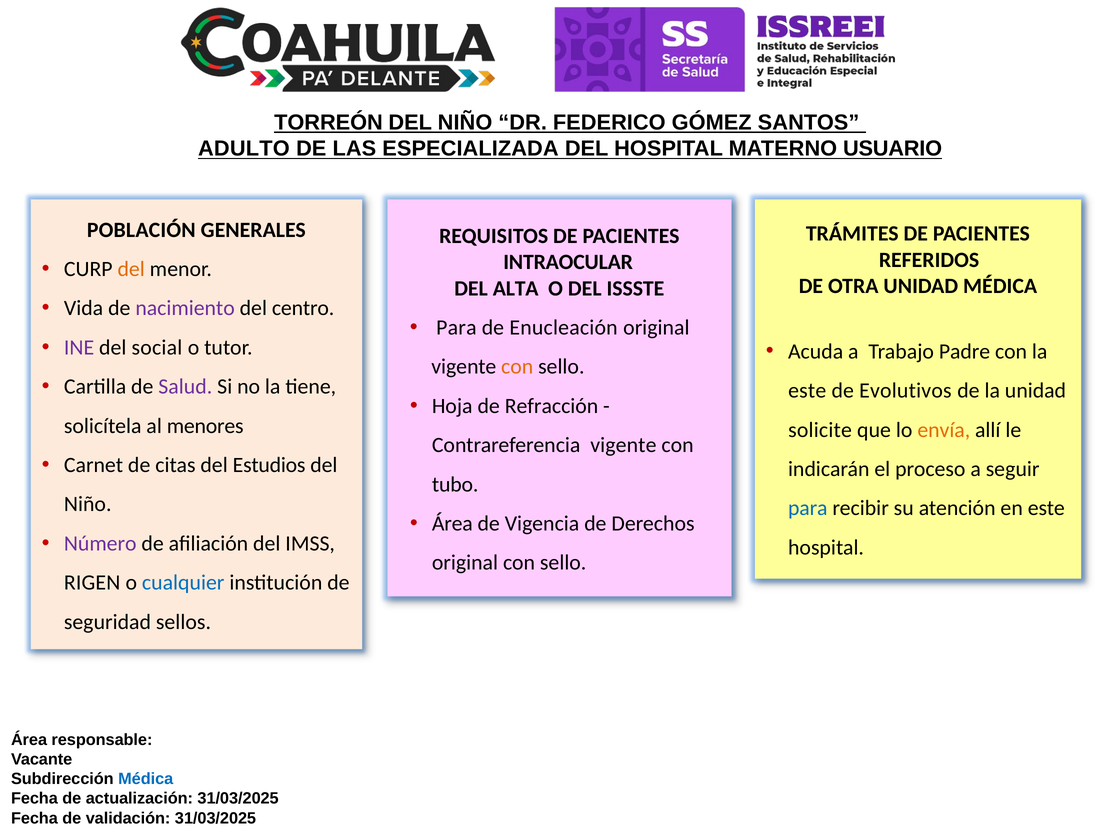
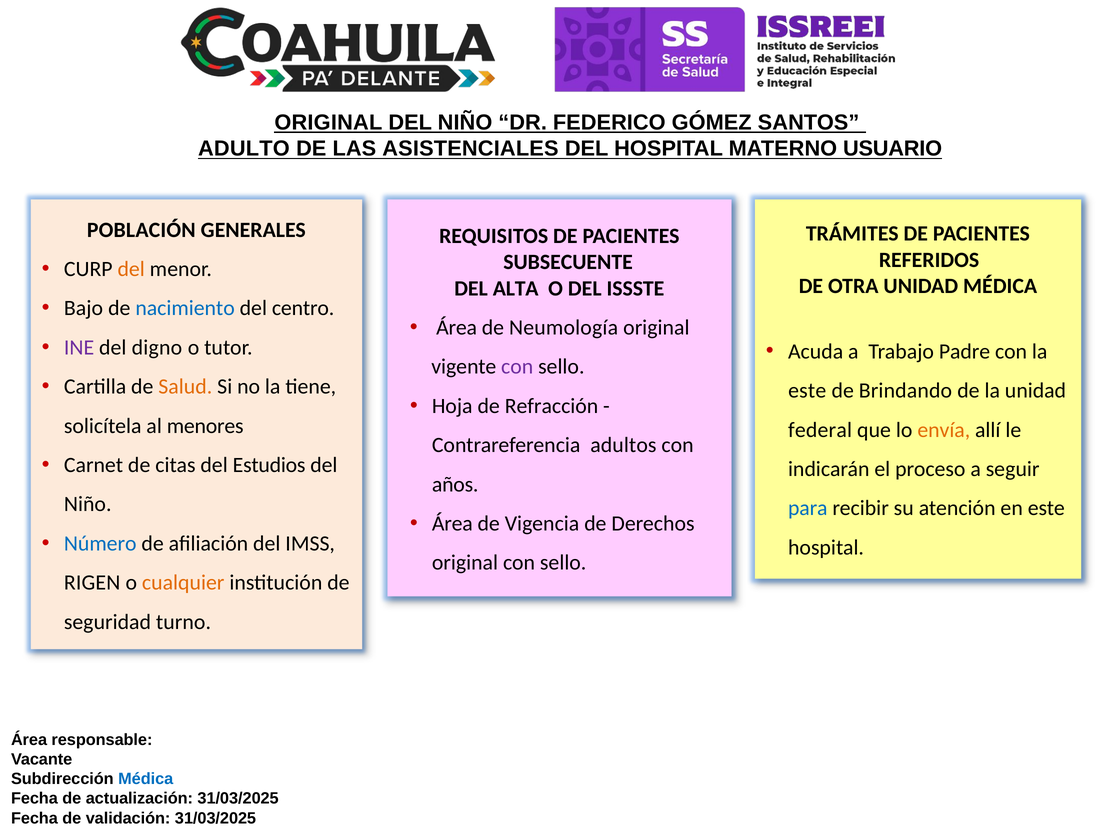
TORREÓN: TORREÓN -> ORIGINAL (328, 123)
ESPECIALIZADA: ESPECIALIZADA -> ASISTENCIALES (470, 149)
INTRAOCULAR: INTRAOCULAR -> SUBSECUENTE (568, 262)
Vida: Vida -> Bajo (84, 308)
nacimiento colour: purple -> blue (185, 308)
Para: Para -> Área (457, 328)
Enucleación: Enucleación -> Neumología (564, 328)
social: social -> digno (157, 348)
con colour: orange -> purple (517, 367)
Salud colour: purple -> orange (185, 387)
Evolutivos: Evolutivos -> Brindando (905, 391)
solicite: solicite -> federal (820, 430)
Contrareferencia vigente: vigente -> adultos (623, 445)
tubo: tubo -> años (455, 484)
Número colour: purple -> blue (100, 544)
cualquier colour: blue -> orange (183, 583)
sellos: sellos -> turno (183, 622)
